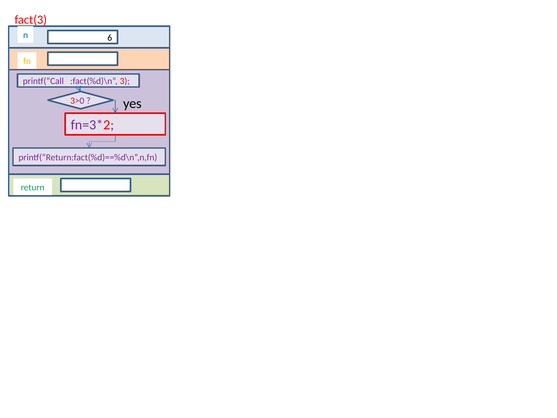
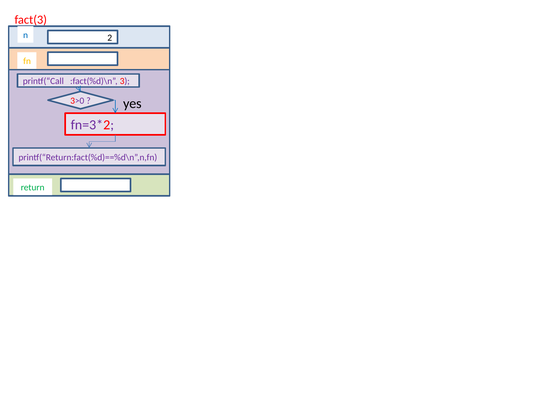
6: 6 -> 2 (110, 38)
